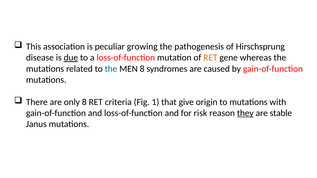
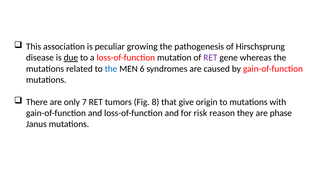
RET colour: orange -> purple (210, 58)
MEN 8: 8 -> 6 (142, 69)
only 8: 8 -> 7 (84, 102)
criteria: criteria -> tumors (118, 102)
1: 1 -> 8 (155, 102)
they underline: present -> none (245, 113)
stable: stable -> phase (281, 113)
